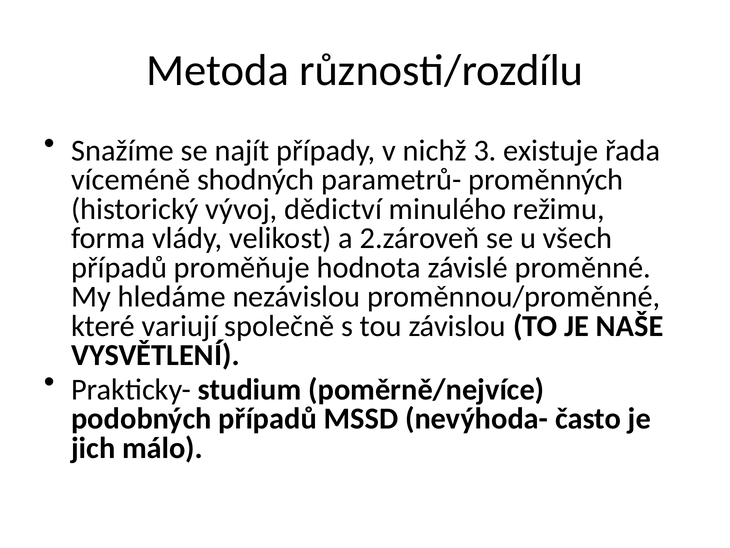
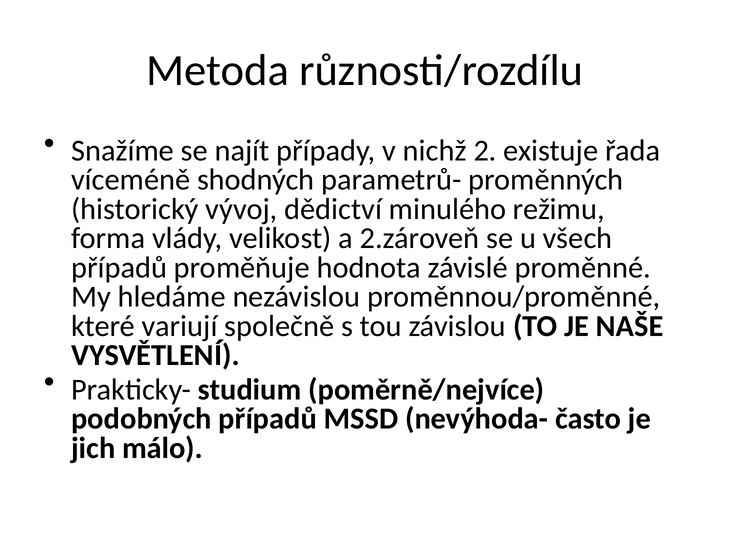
3: 3 -> 2 (485, 151)
